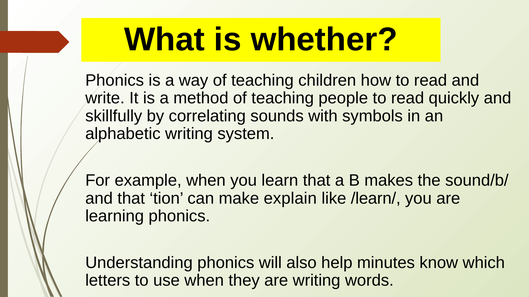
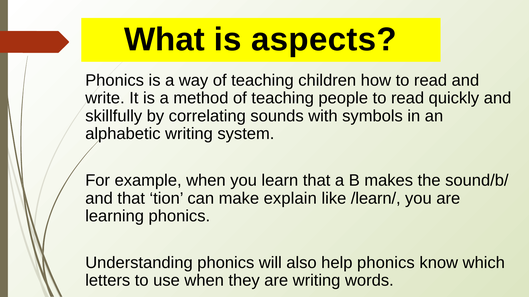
whether: whether -> aspects (324, 40)
help minutes: minutes -> phonics (386, 263)
